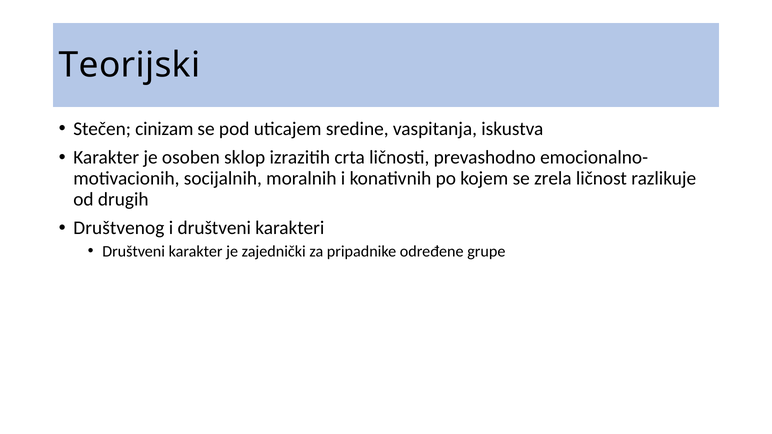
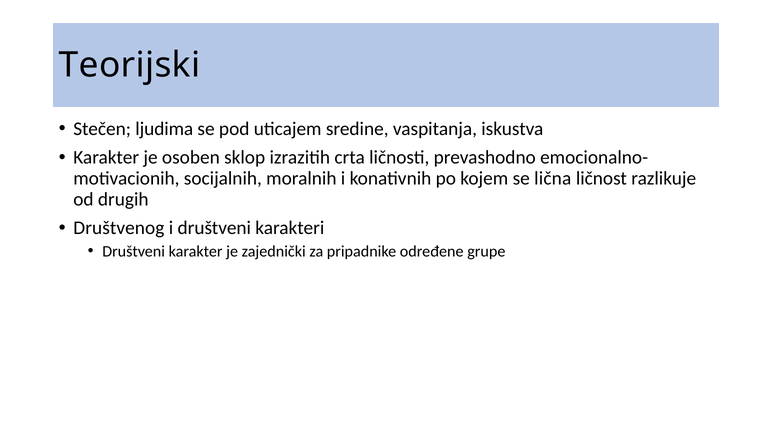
cinizam: cinizam -> ljudima (164, 129)
zrela: zrela -> lična (553, 179)
